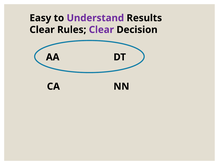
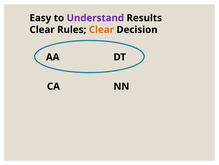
Clear colour: purple -> orange (101, 30)
